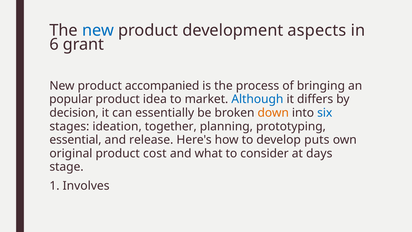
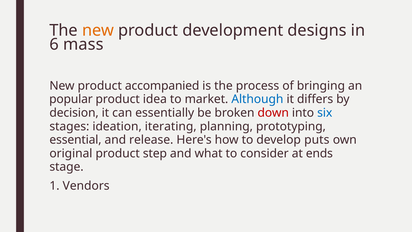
new colour: blue -> orange (98, 30)
aspects: aspects -> designs (317, 30)
grant: grant -> mass (83, 44)
down colour: orange -> red (273, 113)
together: together -> iterating (171, 126)
cost: cost -> step (155, 153)
days: days -> ends (319, 153)
Involves: Involves -> Vendors (86, 186)
